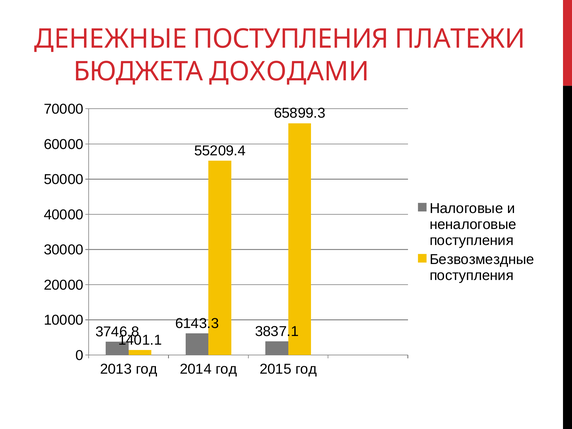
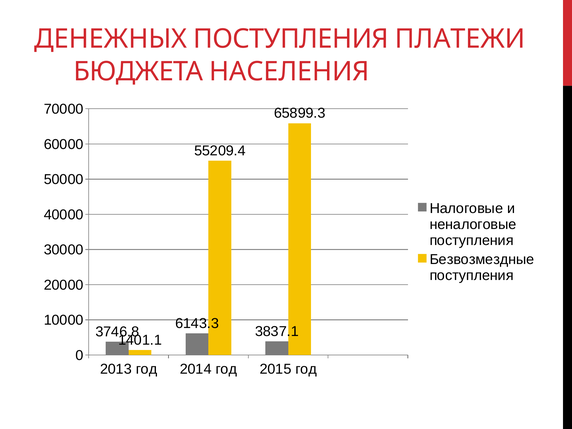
ДЕНЕЖНЫЕ: ДЕНЕЖНЫЕ -> ДЕНЕЖНЫХ (111, 39)
ДОХОДАМИ: ДОХОДАМИ -> НАСЕЛЕНИЯ (289, 71)
